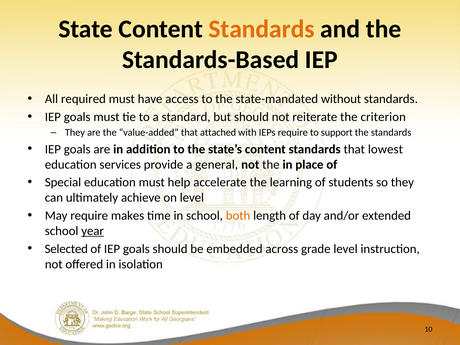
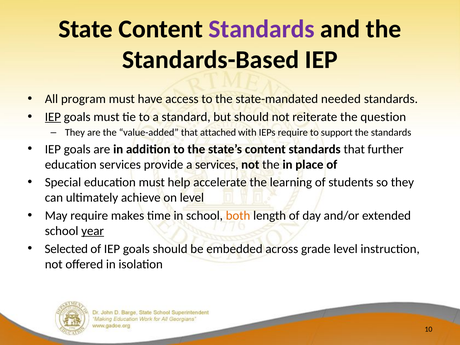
Standards colour: orange -> purple (262, 29)
required: required -> program (83, 99)
without: without -> needed (341, 99)
IEP underline: none -> present (53, 117)
criterion: criterion -> question (383, 117)
lowest: lowest -> further (386, 149)
a general: general -> services (217, 164)
